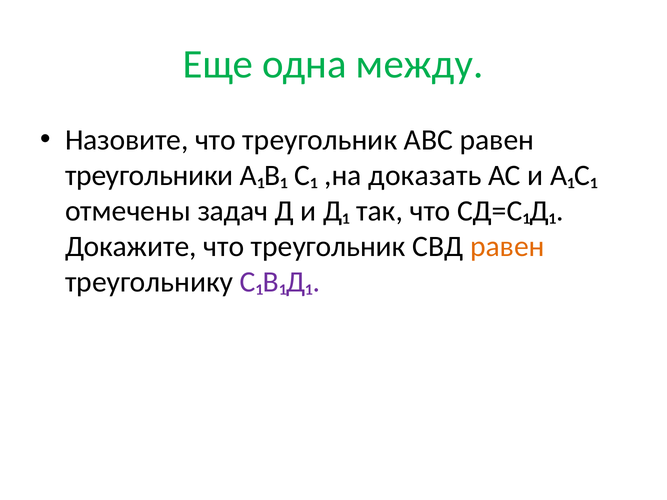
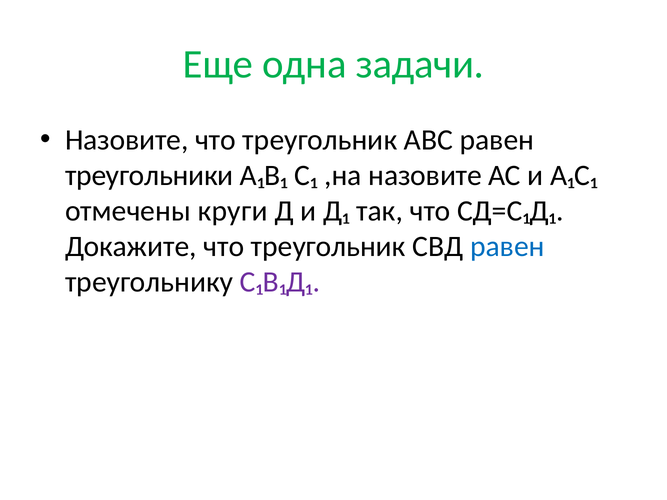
между: между -> задачи (420, 65)
,на доказать: доказать -> назовите (425, 176)
задач: задач -> круги (233, 211)
равен colour: orange -> blue (507, 247)
